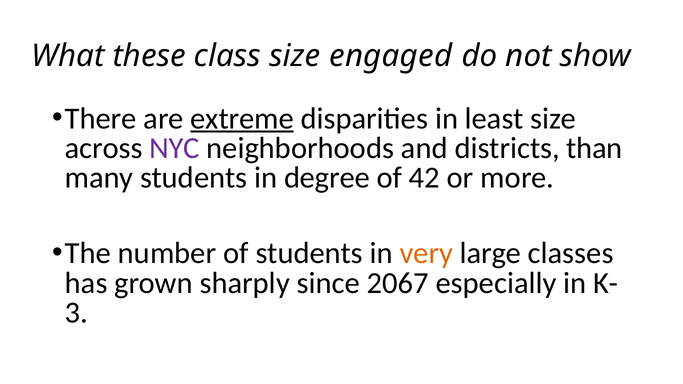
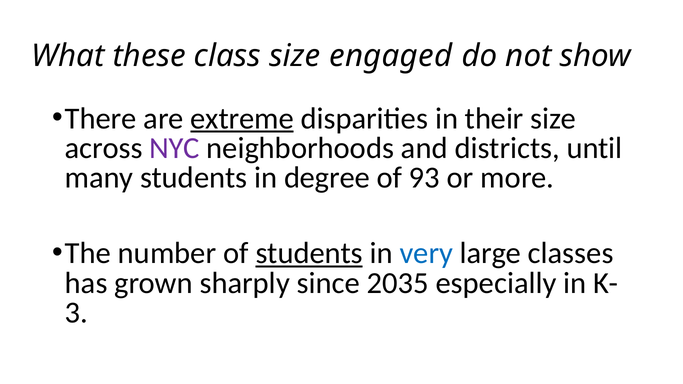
least: least -> their (494, 119)
than: than -> until (594, 148)
42: 42 -> 93 (424, 178)
students underline: none -> present (309, 254)
very colour: orange -> blue (426, 254)
2067: 2067 -> 2035 (398, 283)
